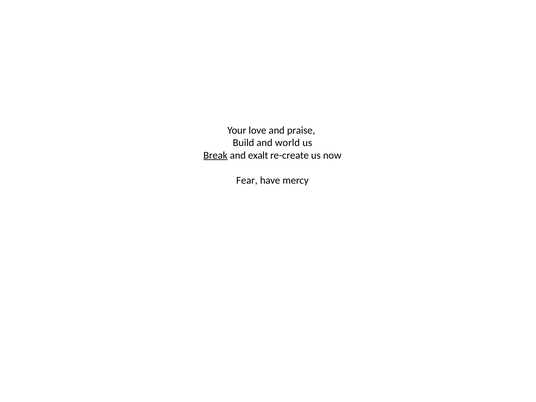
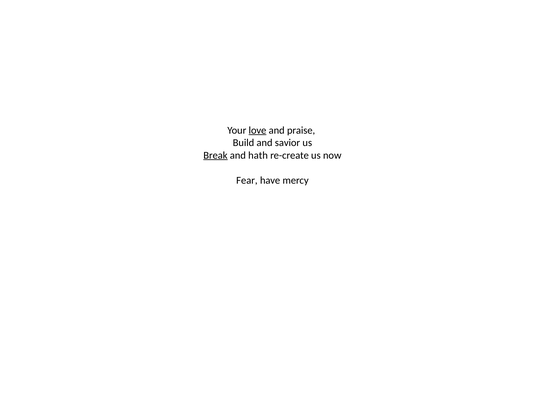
love underline: none -> present (257, 130)
world: world -> savior (288, 143)
exalt: exalt -> hath (258, 155)
